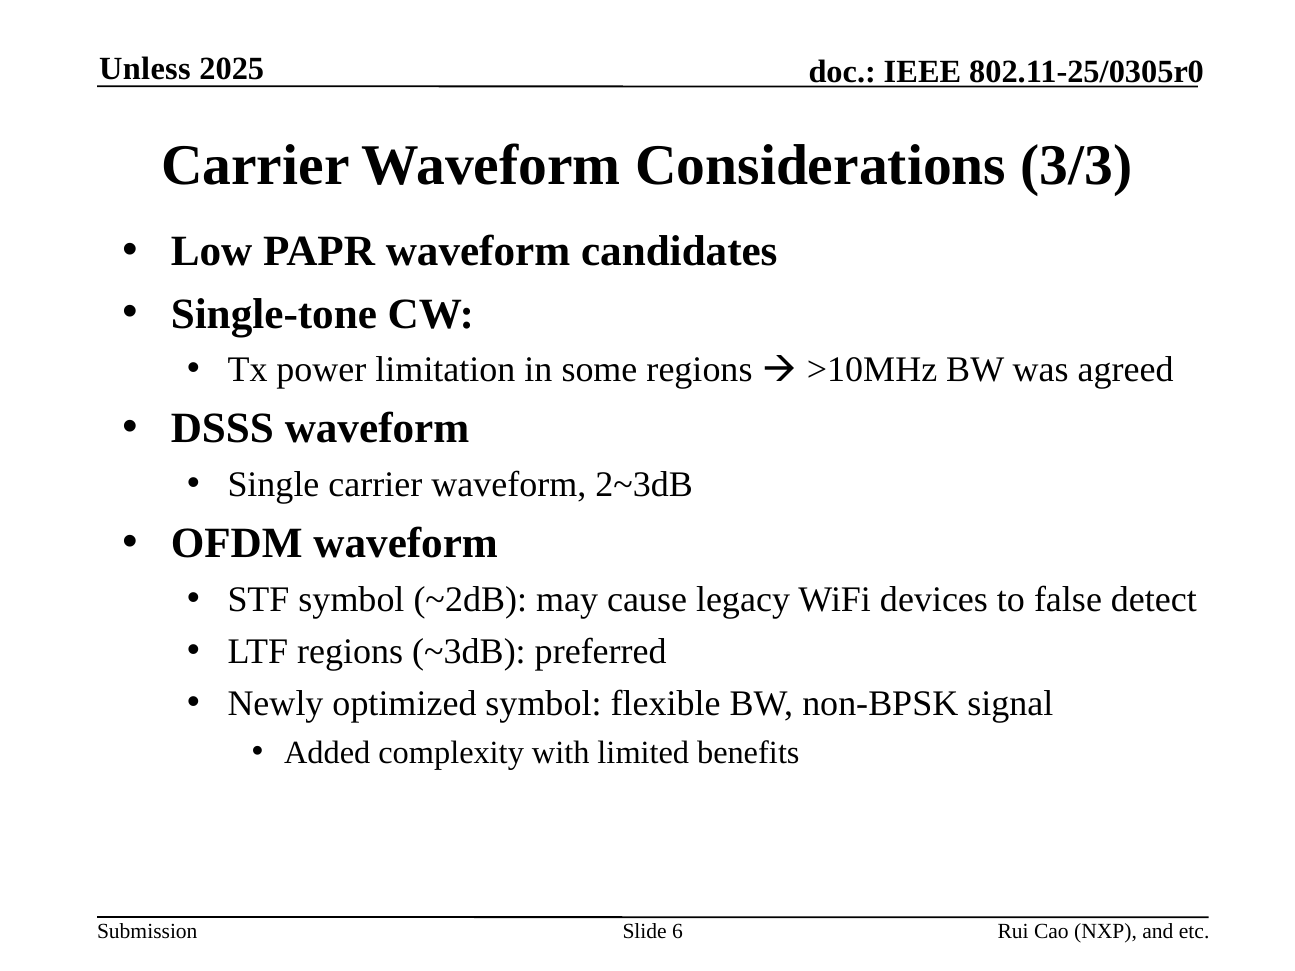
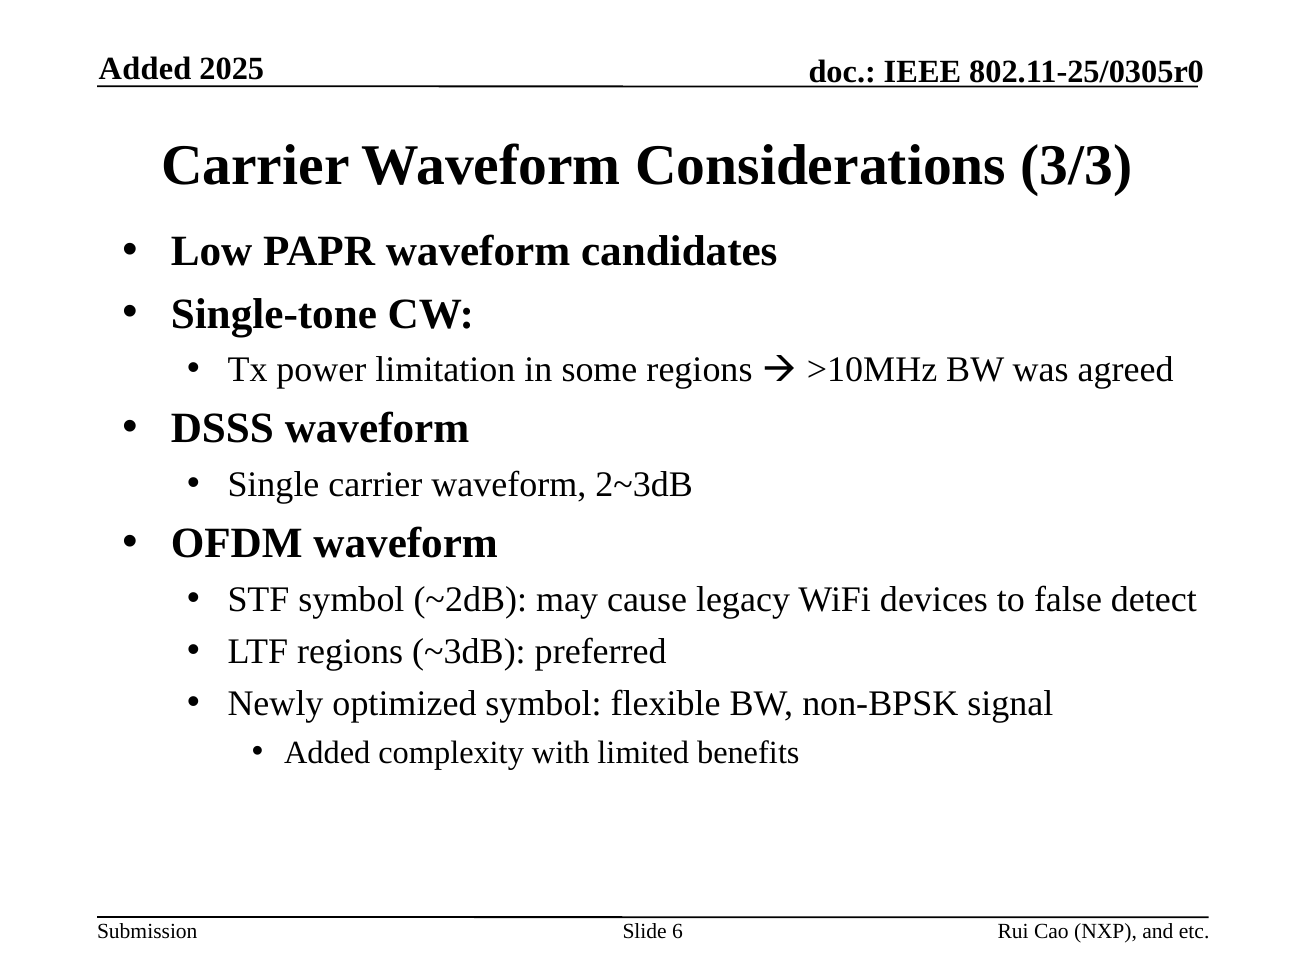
Unless: Unless -> Added (145, 69)
